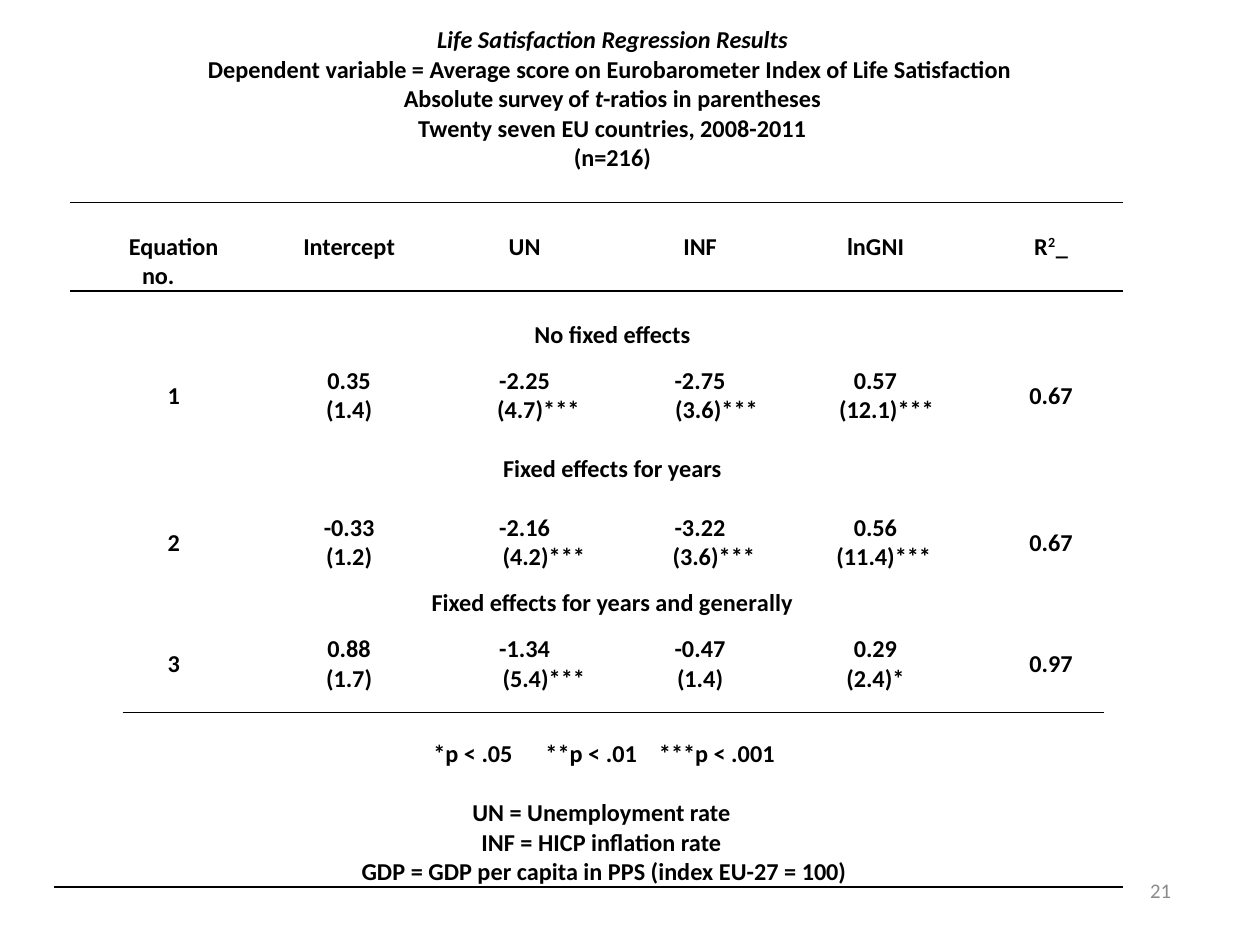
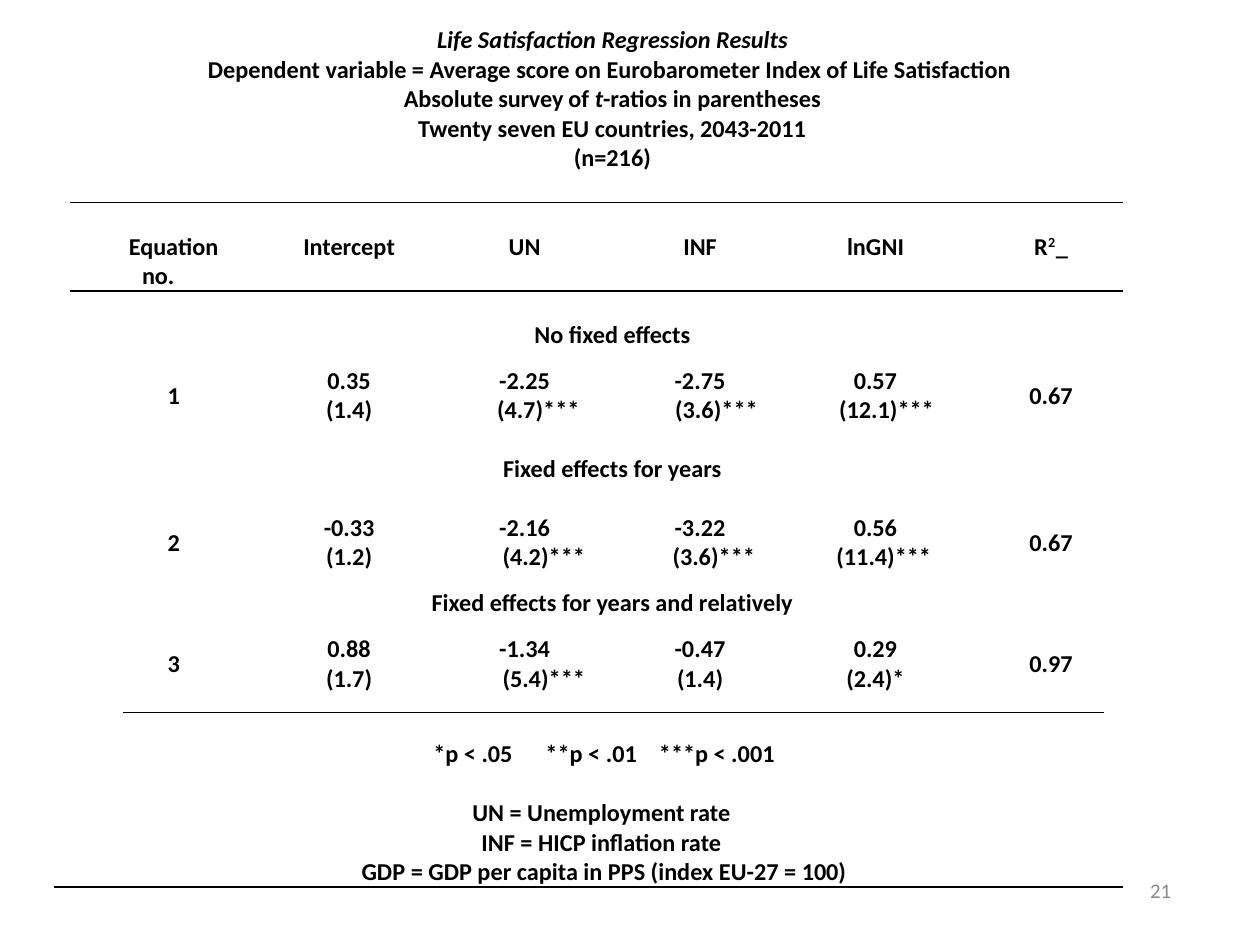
2008-2011: 2008-2011 -> 2043-2011 (753, 129)
generally: generally -> relatively (746, 604)
